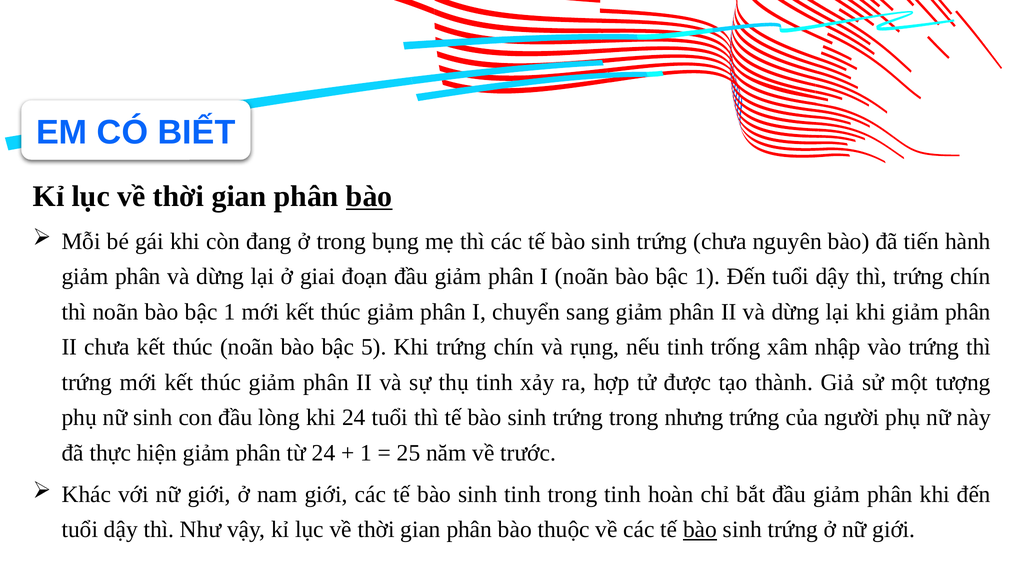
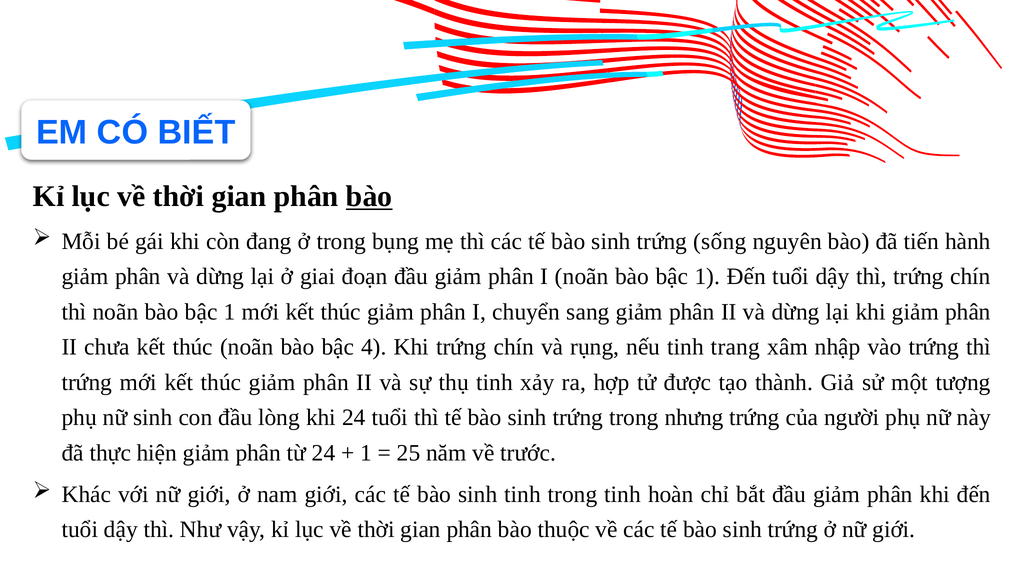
trứng chưa: chưa -> sống (720, 241)
5: 5 -> 4 (374, 347)
trống: trống -> trang (736, 347)
bào underline: present -> none (700, 529)
